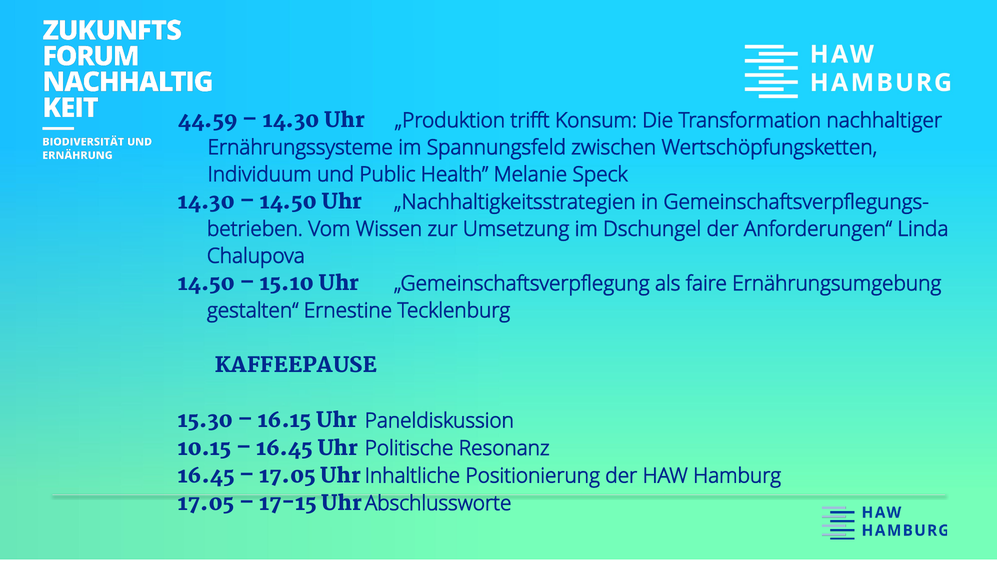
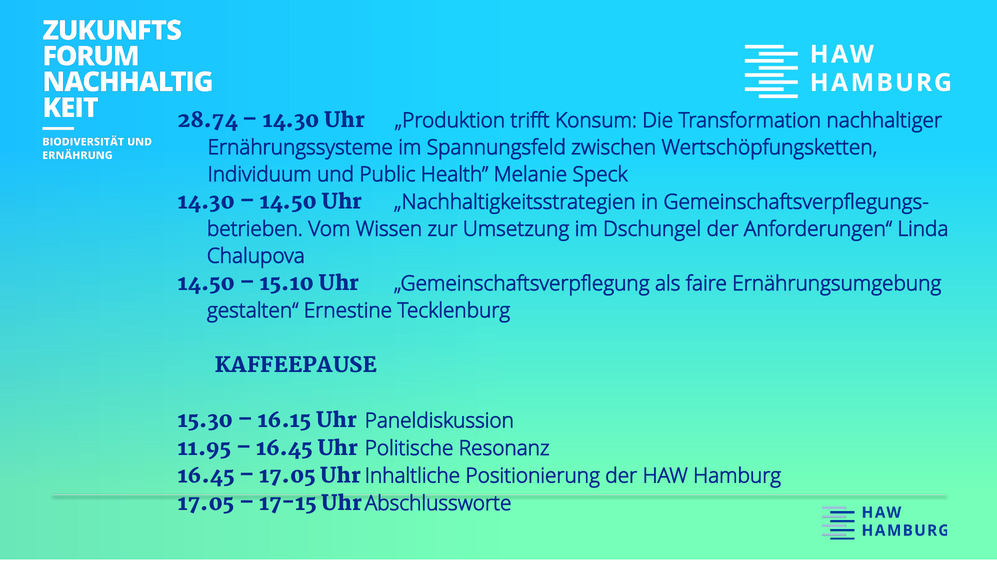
44.59: 44.59 -> 28.74 (208, 120)
10.15: 10.15 -> 11.95 (205, 448)
